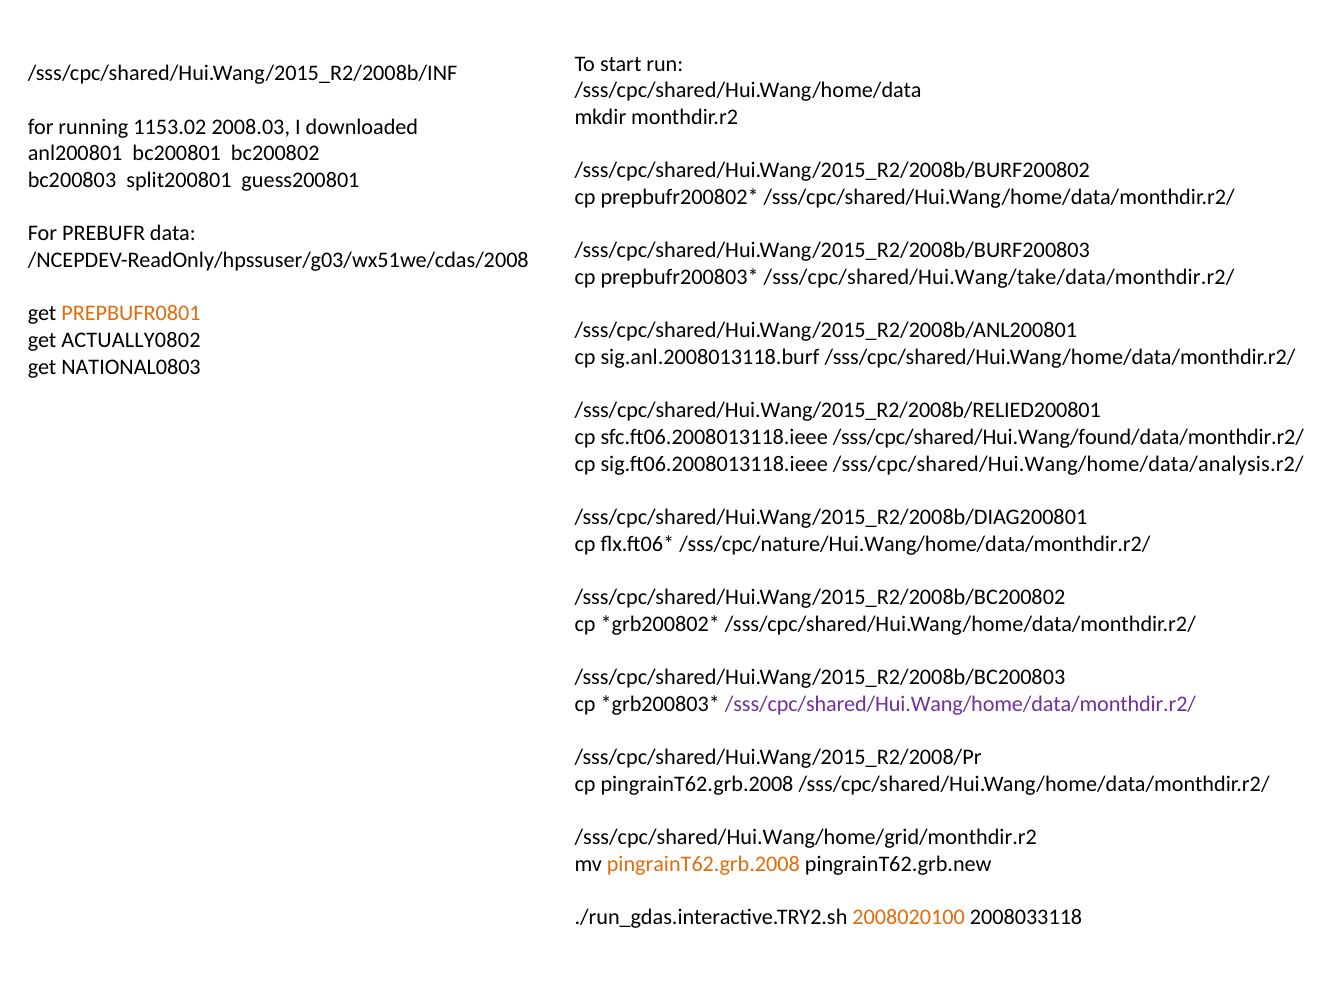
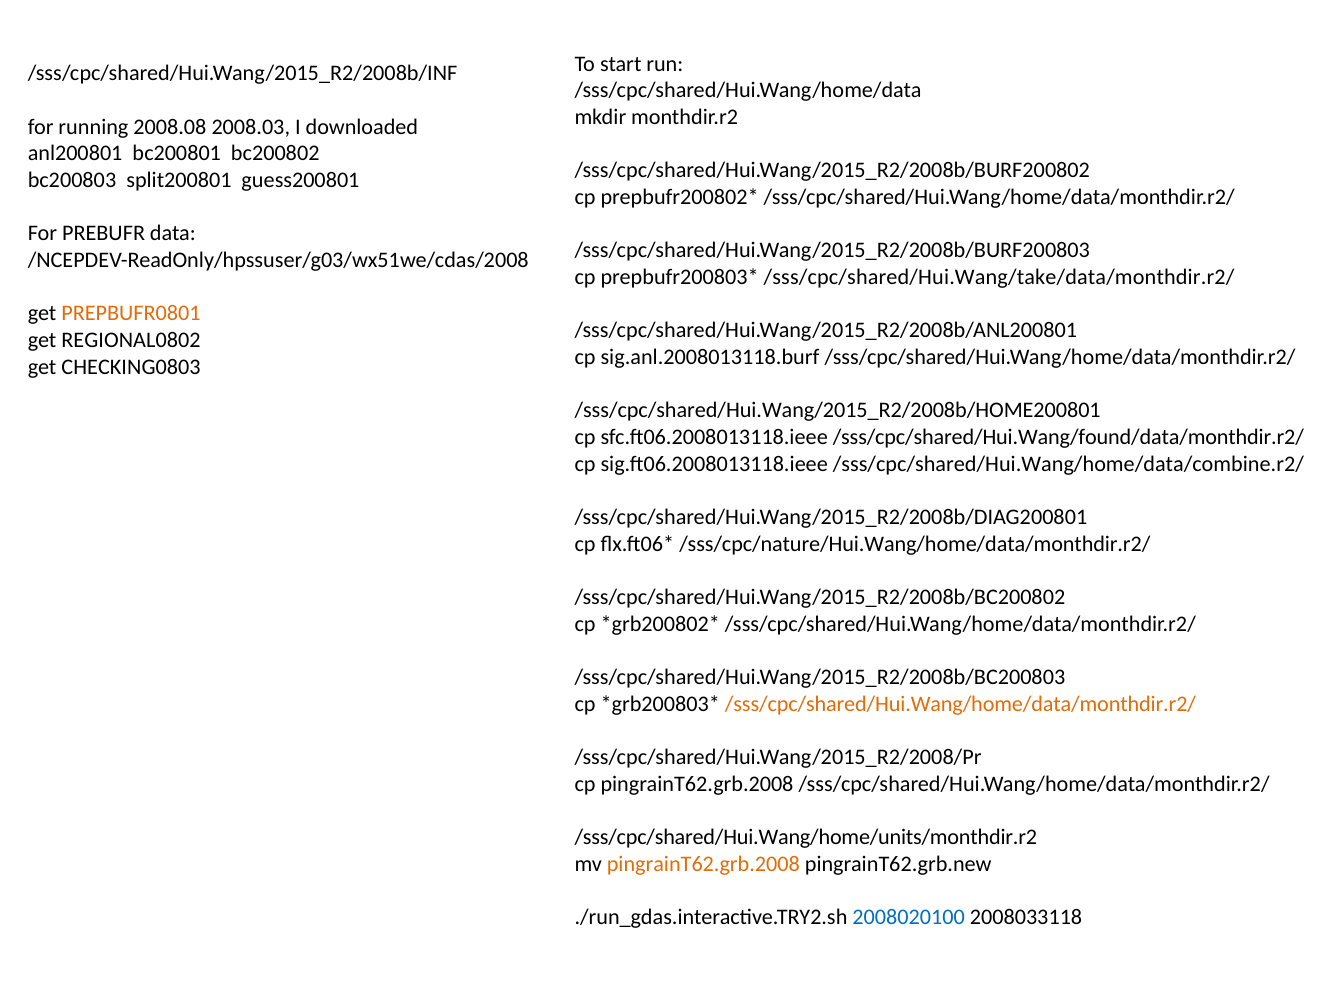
1153.02: 1153.02 -> 2008.08 (170, 127)
ACTUALLY0802: ACTUALLY0802 -> REGIONAL0802 (131, 340)
NATIONAL0803: NATIONAL0803 -> CHECKING0803 (131, 367)
/sss/cpc/shared/Hui.Wang/2015_R2/2008b/RELIED200801: /sss/cpc/shared/Hui.Wang/2015_R2/2008b/RELIED200801 -> /sss/cpc/shared/Hui.Wang/2015_R2/2008b/HOME200801 (838, 411)
/sss/cpc/shared/Hui.Wang/home/data/analysis.r2/: /sss/cpc/shared/Hui.Wang/home/data/analysis.r2/ -> /sss/cpc/shared/Hui.Wang/home/data/combine.r2/ (1068, 464)
/sss/cpc/shared/Hui.Wang/home/data/monthdir.r2/ colour: purple -> orange (960, 704)
/sss/cpc/shared/Hui.Wang/home/grid/monthdir.r2: /sss/cpc/shared/Hui.Wang/home/grid/monthdir.r2 -> /sss/cpc/shared/Hui.Wang/home/units/monthdir.r2 (806, 837)
2008020100 colour: orange -> blue (909, 918)
